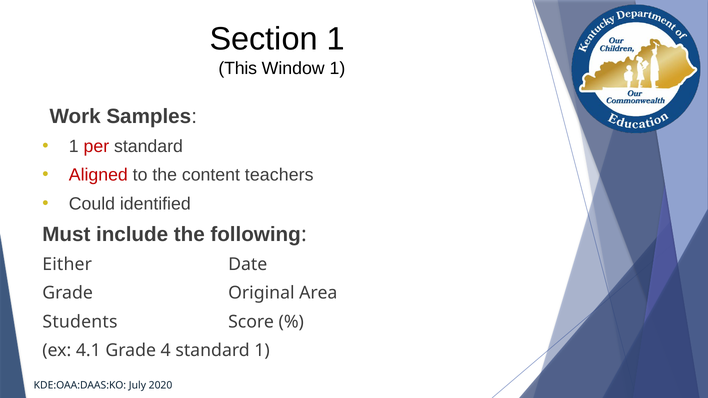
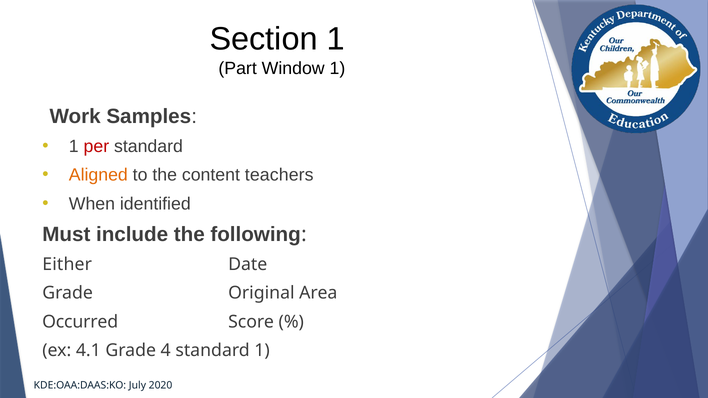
This: This -> Part (238, 68)
Aligned colour: red -> orange (98, 175)
Could: Could -> When (92, 204)
Students: Students -> Occurred (80, 322)
